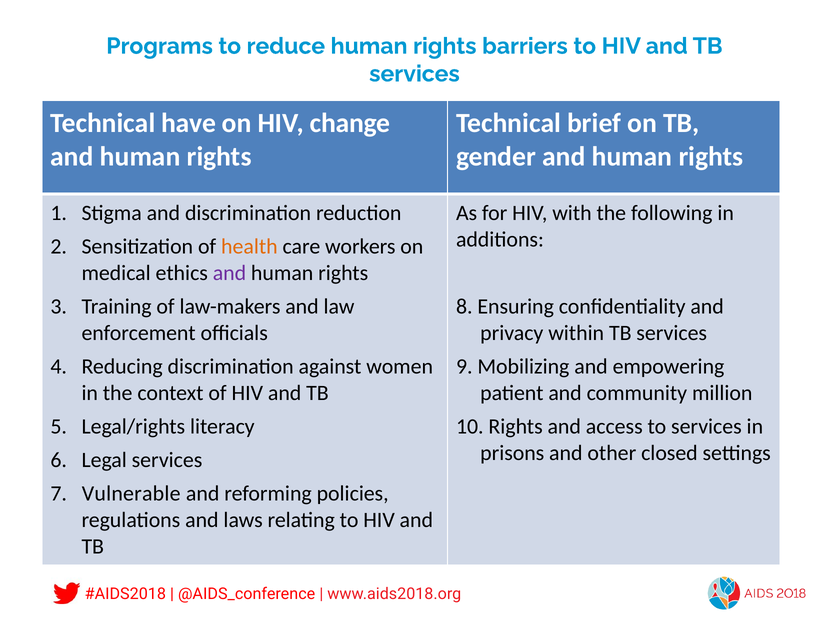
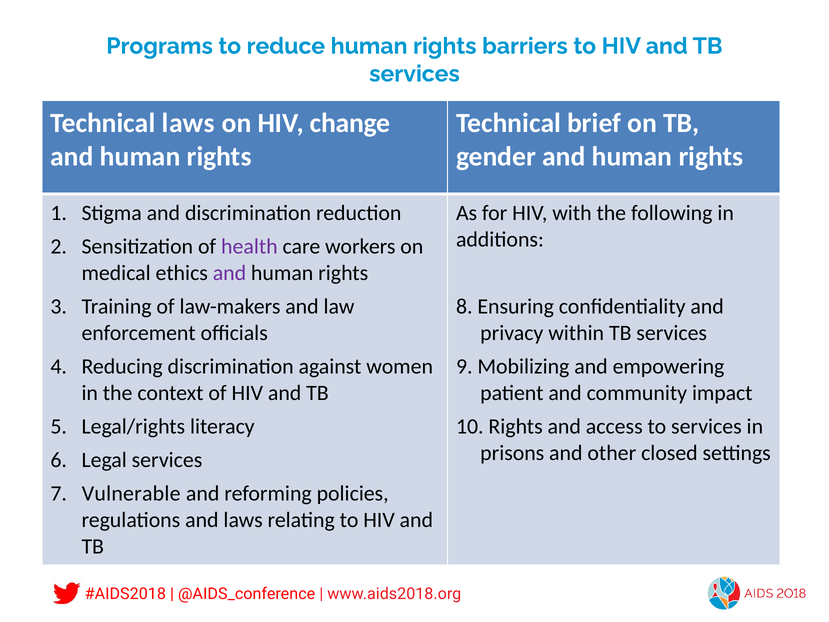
Technical have: have -> laws (188, 123)
health colour: orange -> purple (249, 246)
million: million -> impact (722, 393)
